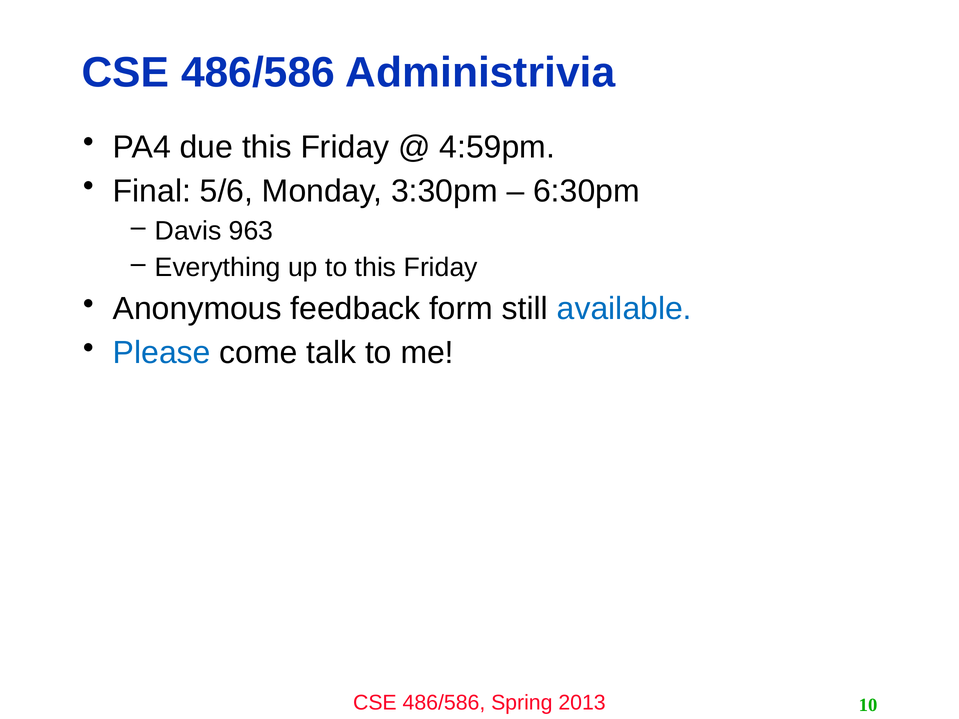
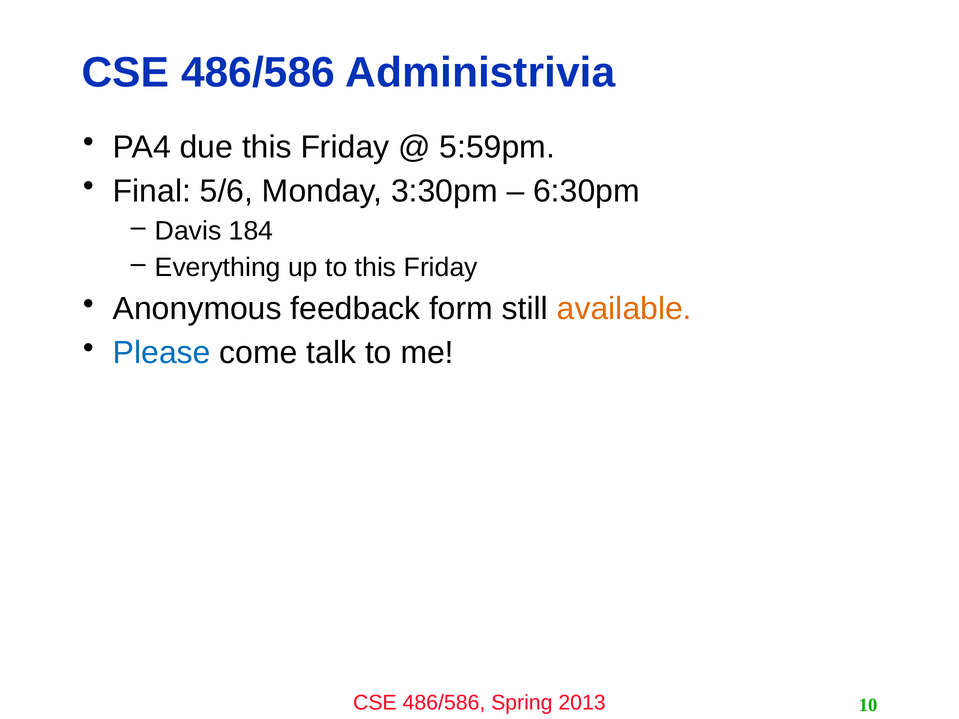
4:59pm: 4:59pm -> 5:59pm (497, 147)
963: 963 -> 184 (251, 231)
available colour: blue -> orange (624, 309)
